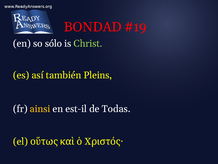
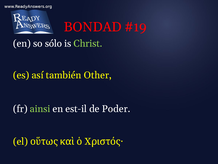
Pleins: Pleins -> Other (98, 75)
ainsi colour: yellow -> light green (40, 109)
Todas: Todas -> Poder (116, 109)
